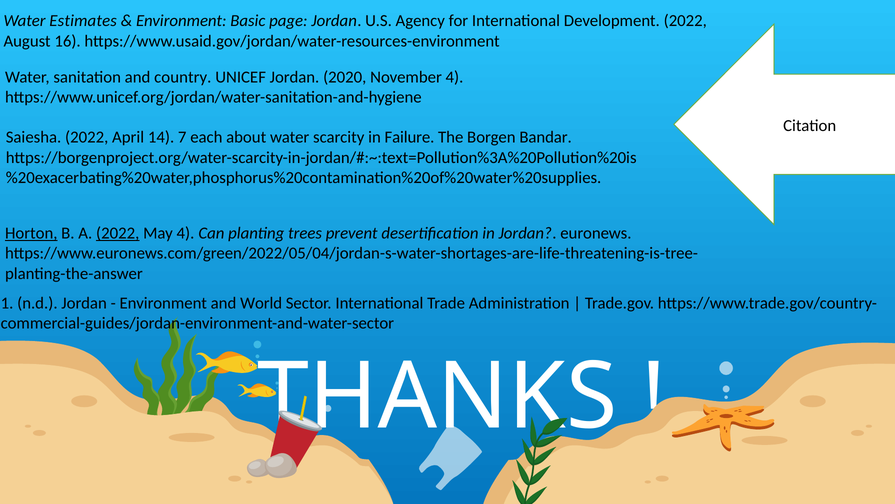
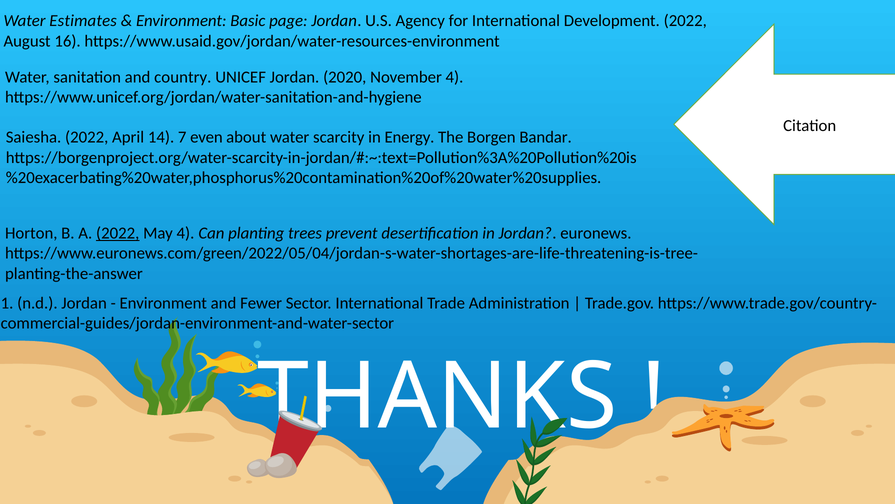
each: each -> even (206, 137)
Failure: Failure -> Energy (409, 137)
Horton underline: present -> none (31, 233)
World: World -> Fewer (261, 303)
